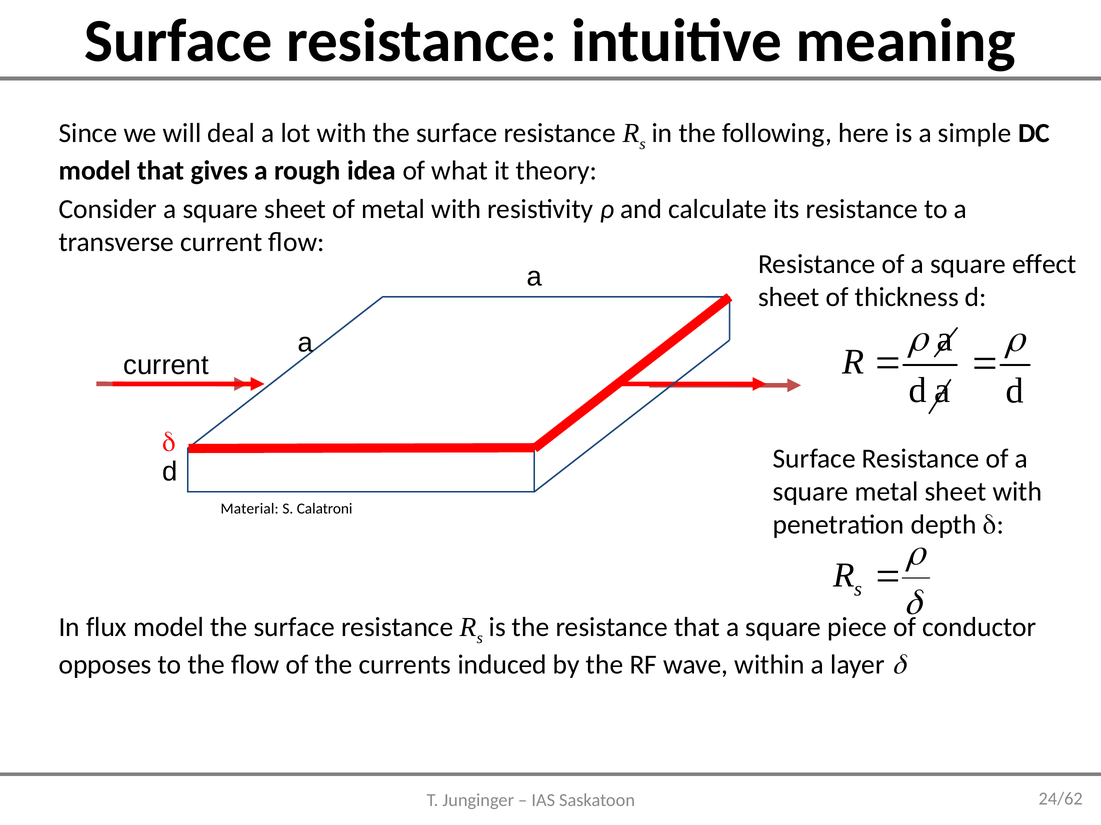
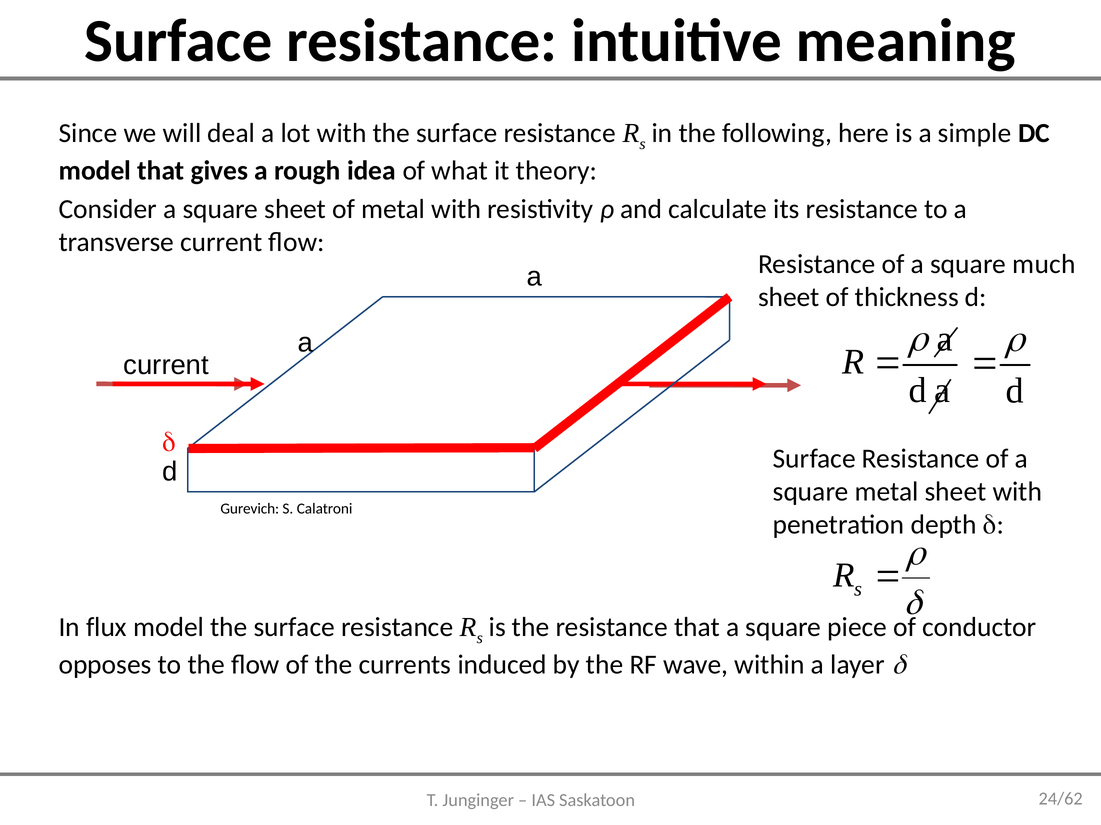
effect: effect -> much (1044, 265)
Material: Material -> Gurevich (250, 509)
